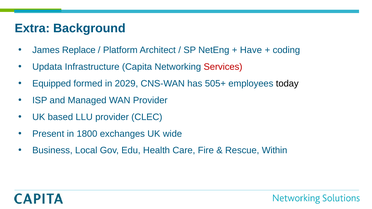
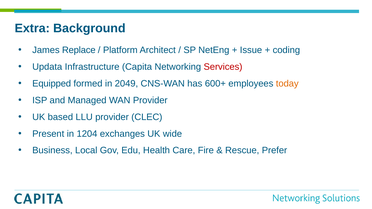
Have: Have -> Issue (251, 50)
2029: 2029 -> 2049 (126, 84)
505+: 505+ -> 600+ (215, 84)
today colour: black -> orange (287, 84)
1800: 1800 -> 1204 (87, 134)
Within: Within -> Prefer (274, 151)
